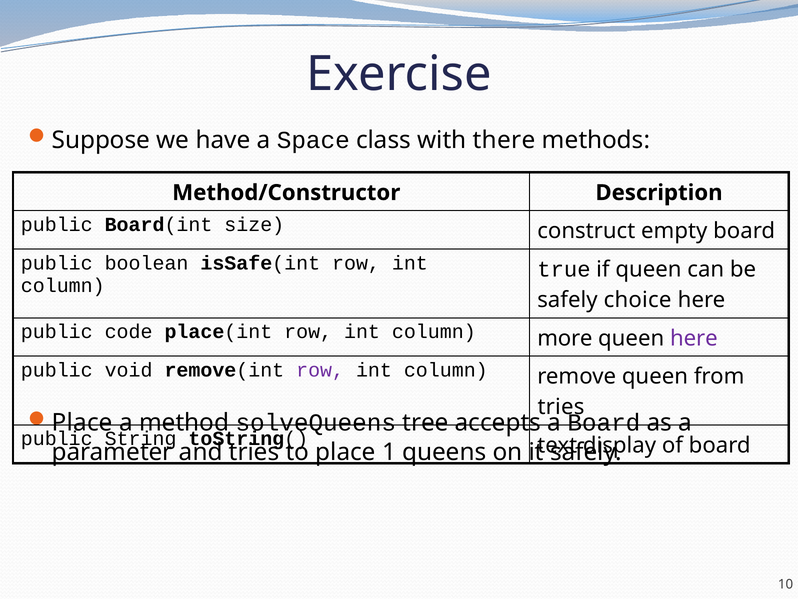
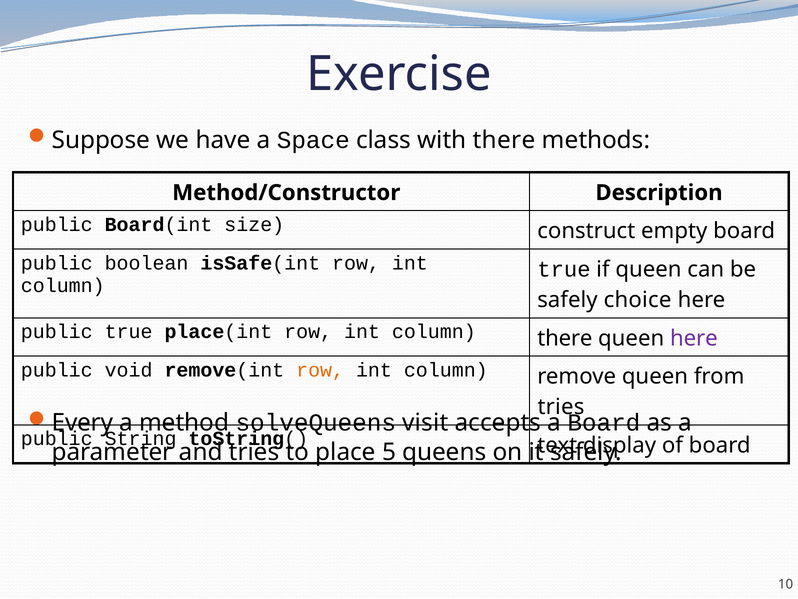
public code: code -> true (129, 332)
column more: more -> there (565, 338)
row colour: purple -> orange (320, 370)
Place: Place -> Every (82, 422)
tree: tree -> visit (425, 422)
1: 1 -> 5 (389, 452)
